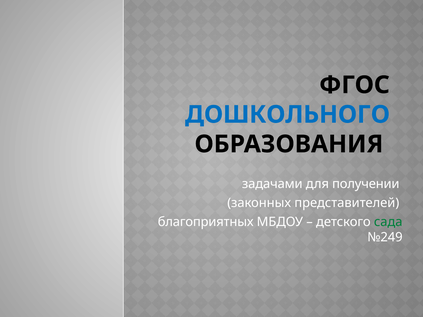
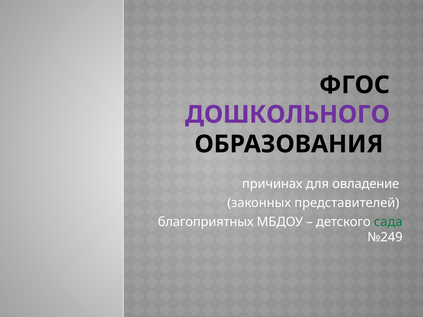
ДОШКОЛЬНОГО colour: blue -> purple (287, 115)
задачами: задачами -> причинах (272, 184)
получении: получении -> овладение (366, 184)
